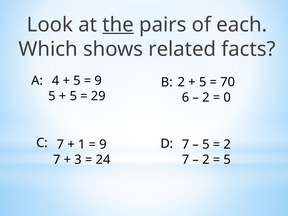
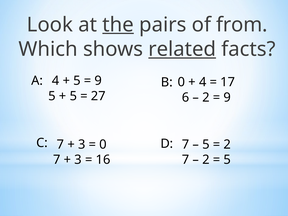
each: each -> from (242, 25)
related underline: none -> present (182, 49)
A 2: 2 -> 0 (181, 82)
5: 5 -> 4 (203, 82)
70: 70 -> 17 (228, 82)
29: 29 -> 27 (98, 96)
0: 0 -> 9 (227, 97)
1: 1 -> 3 (82, 144)
9: 9 -> 0 (103, 144)
24: 24 -> 16 (103, 160)
